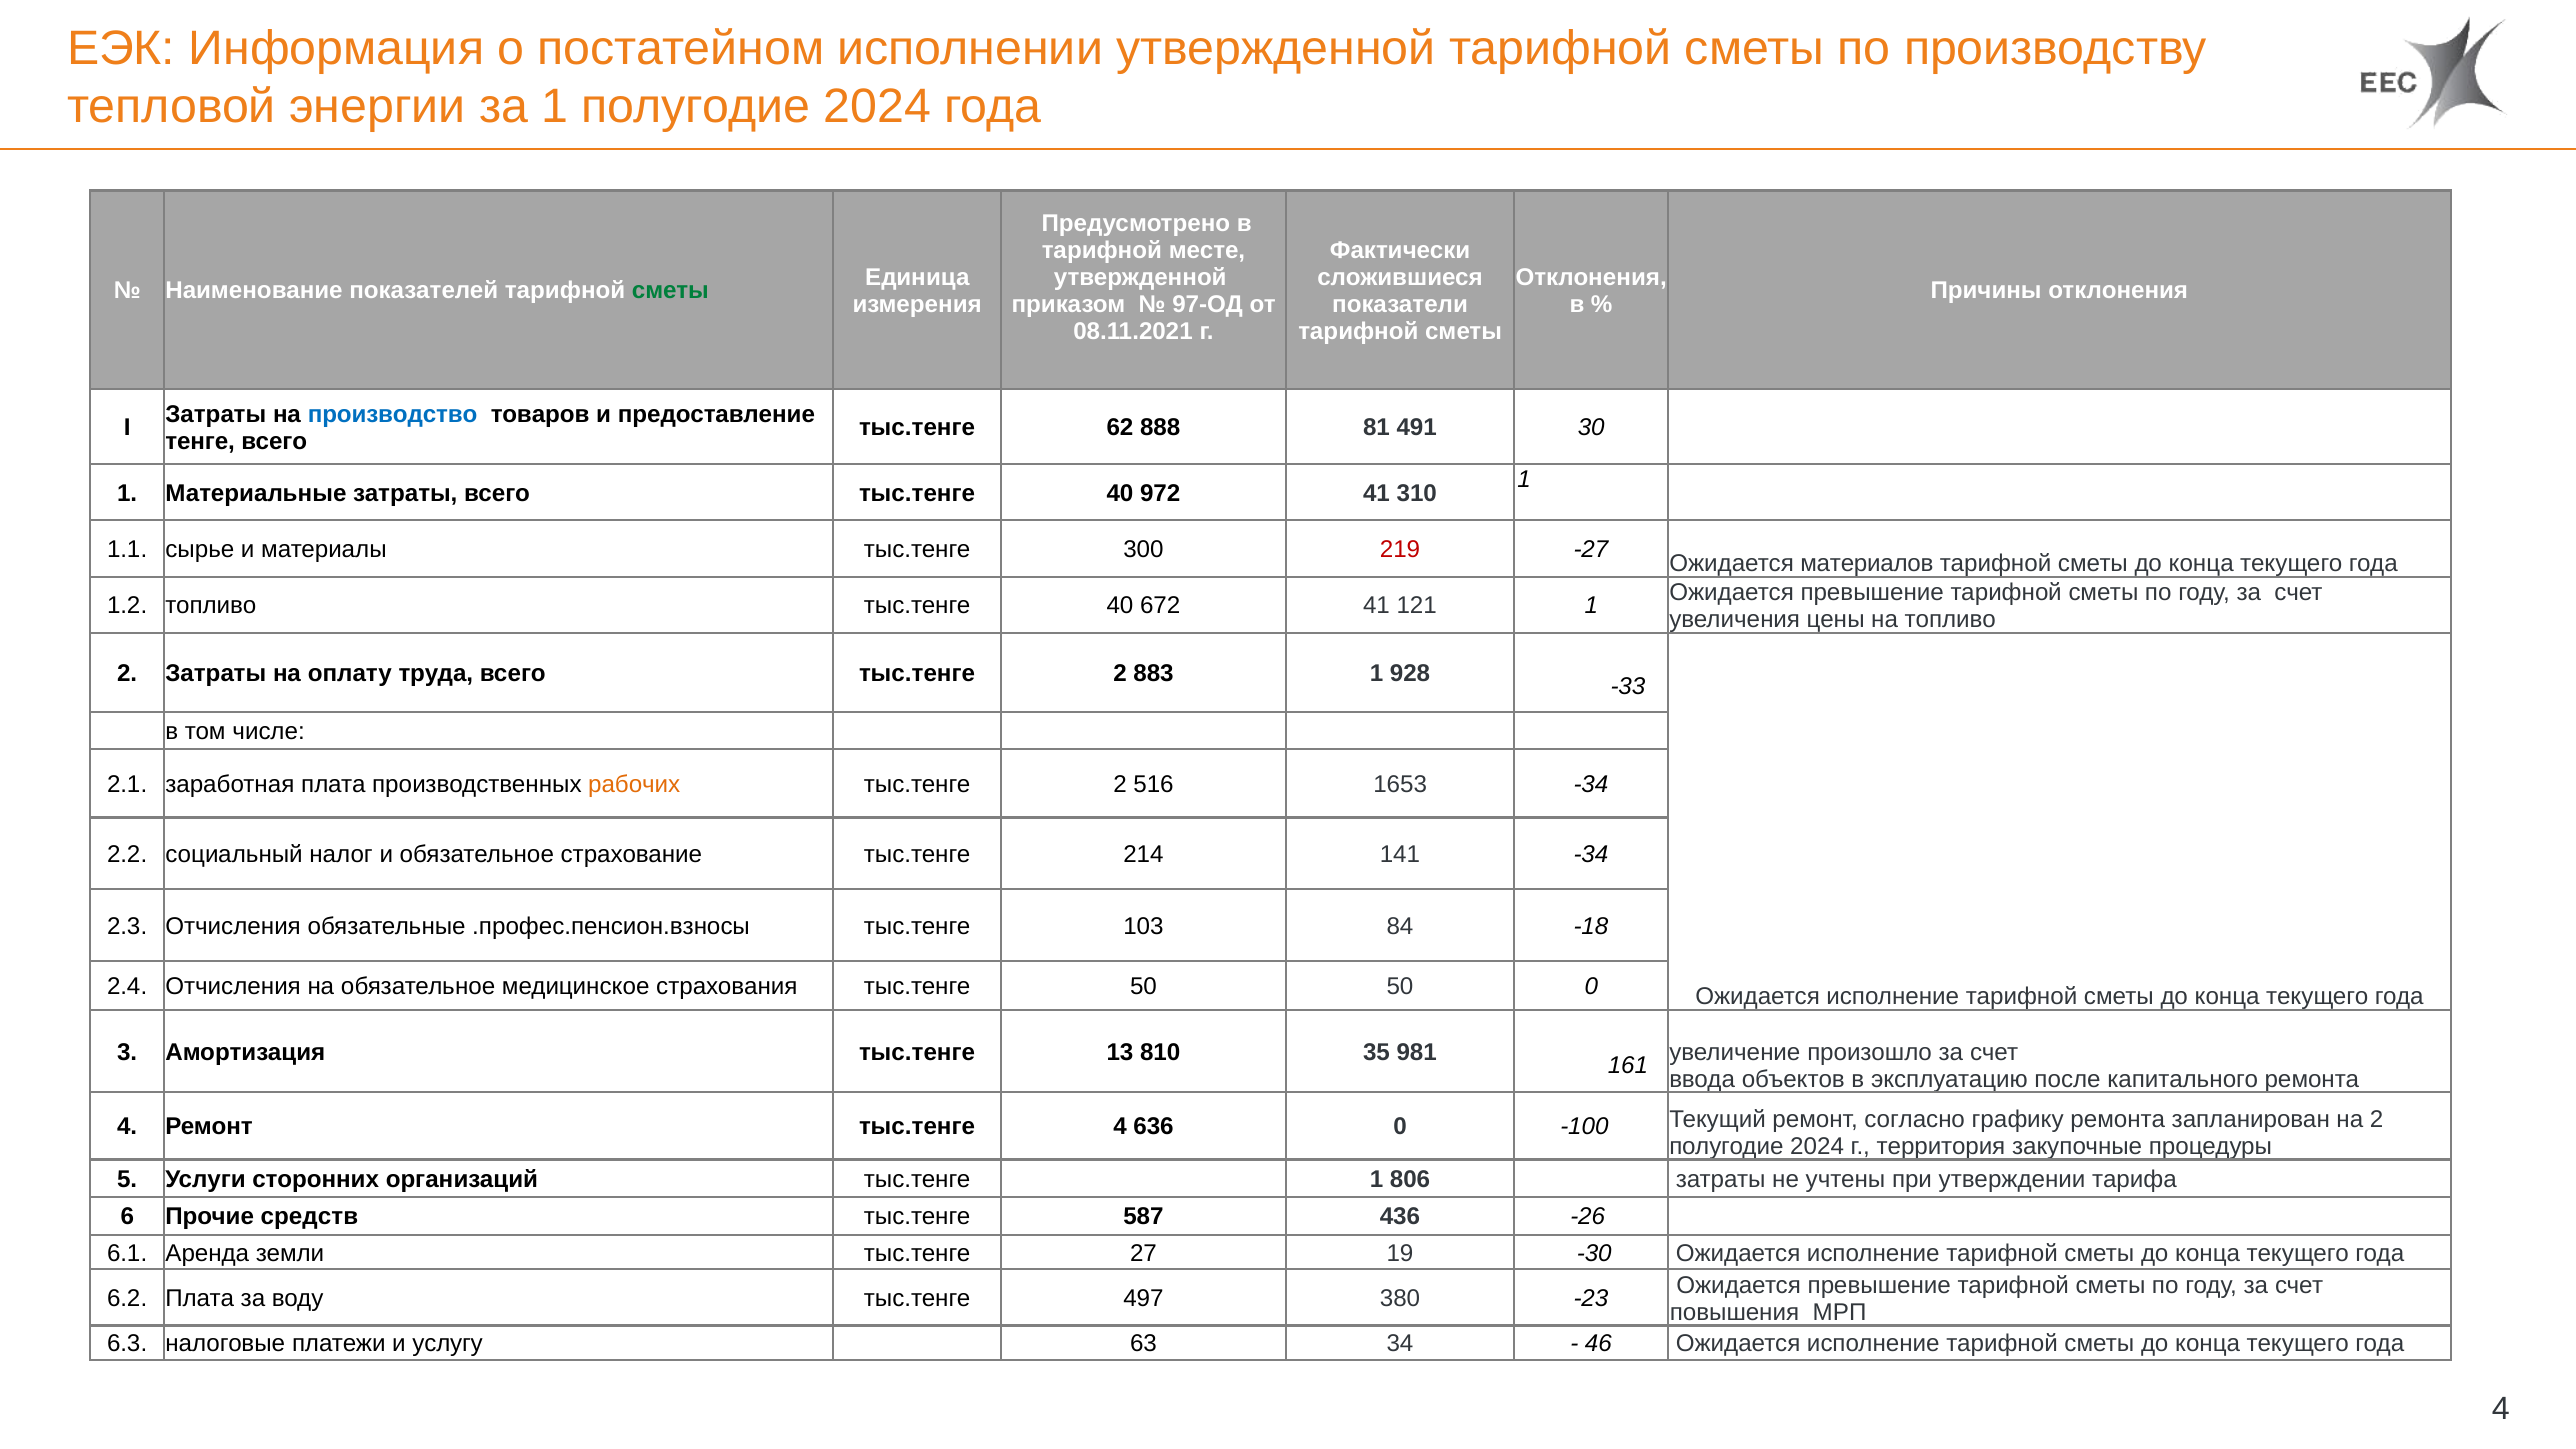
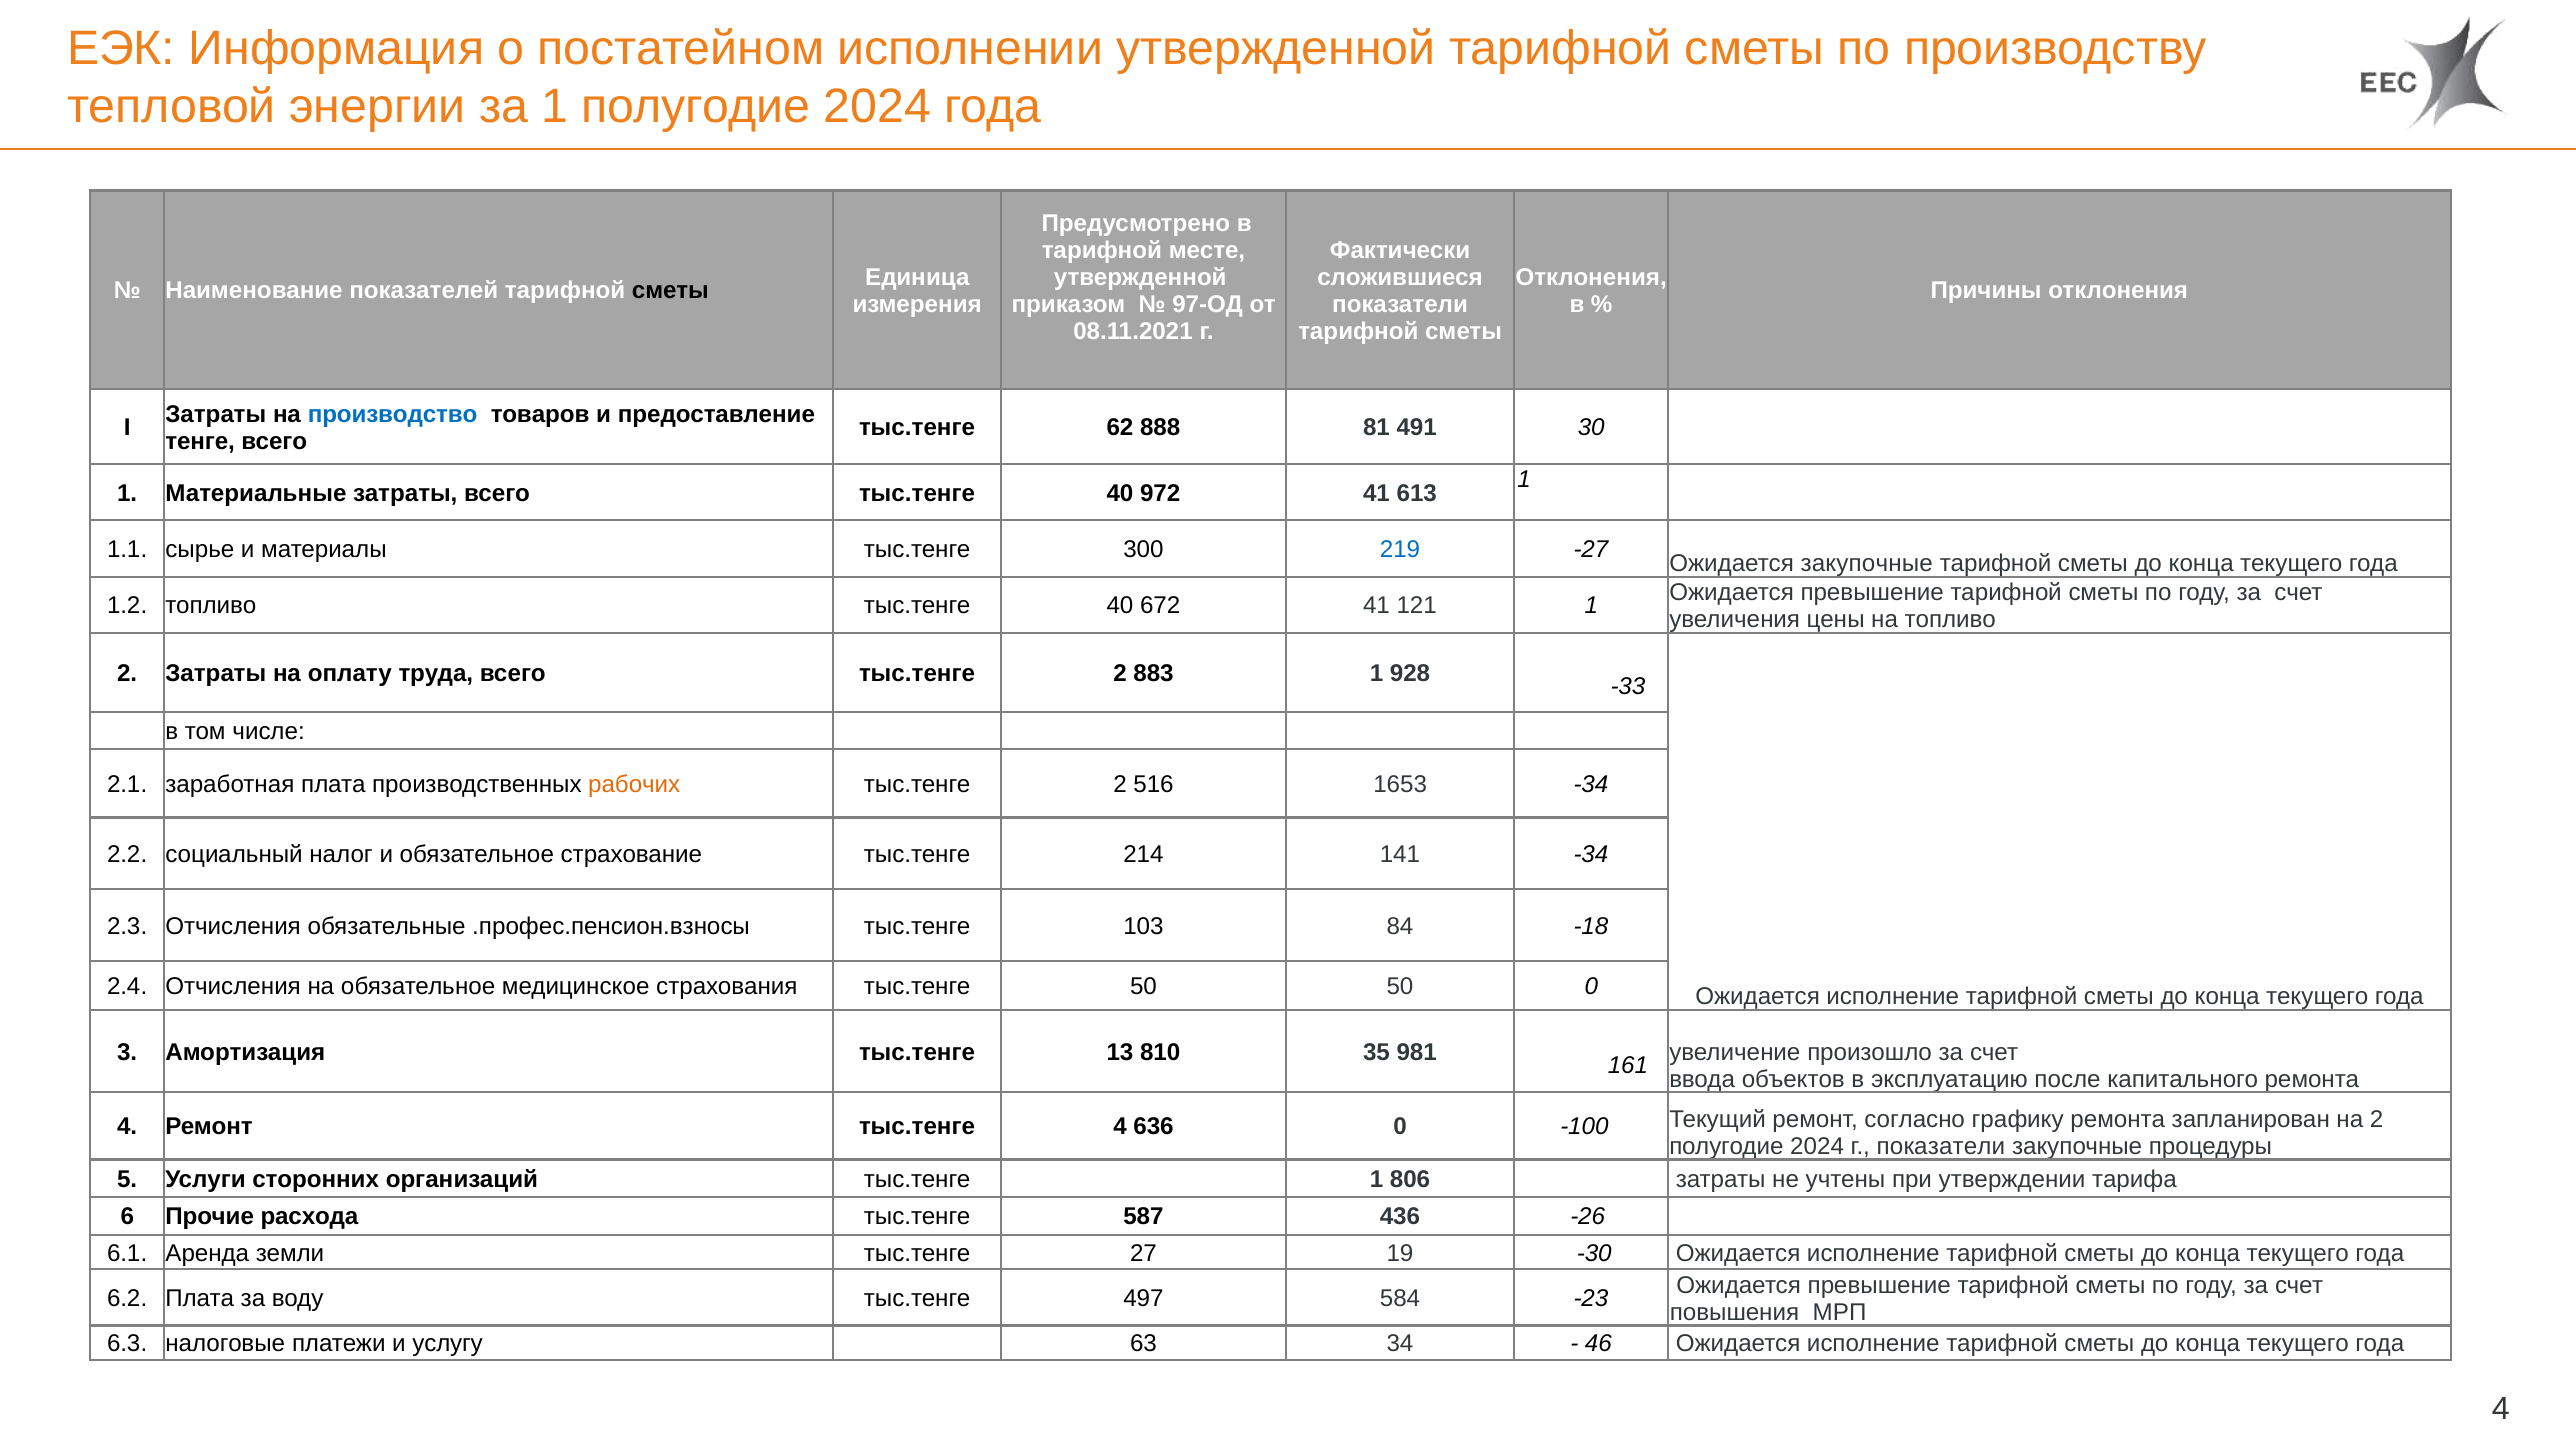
сметы colour: green -> black (670, 291)
310: 310 -> 613 (1417, 493)
219 colour: red -> blue (1400, 550)
Ожидается материалов: материалов -> закупочные (1867, 564)
г территория: территория -> показатели (1941, 1146)
средств: средств -> расхода (309, 1217)
380: 380 -> 584 (1400, 1298)
